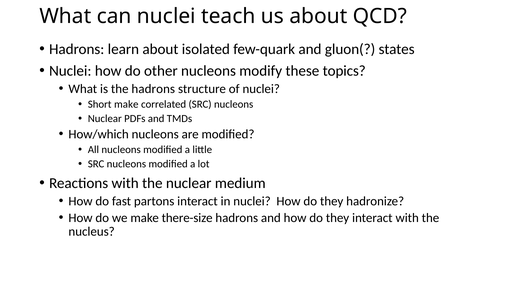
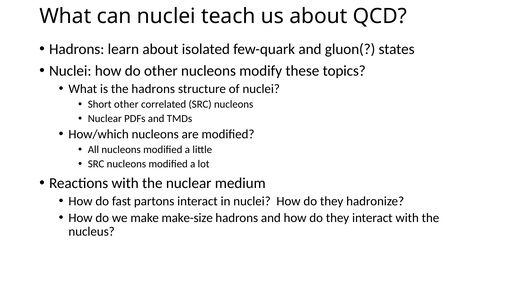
Short make: make -> other (126, 104)
there-size: there-size -> make-size (187, 218)
